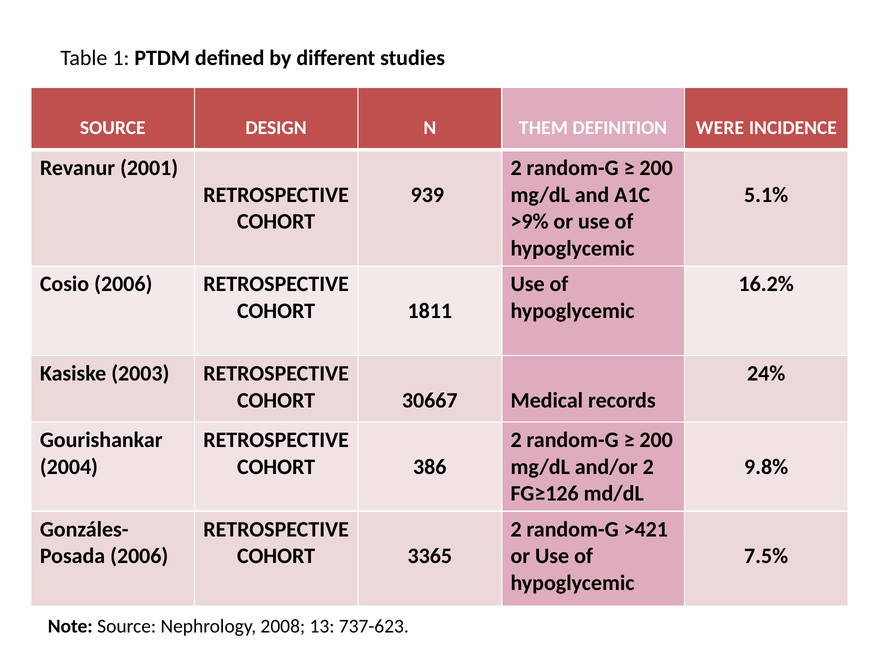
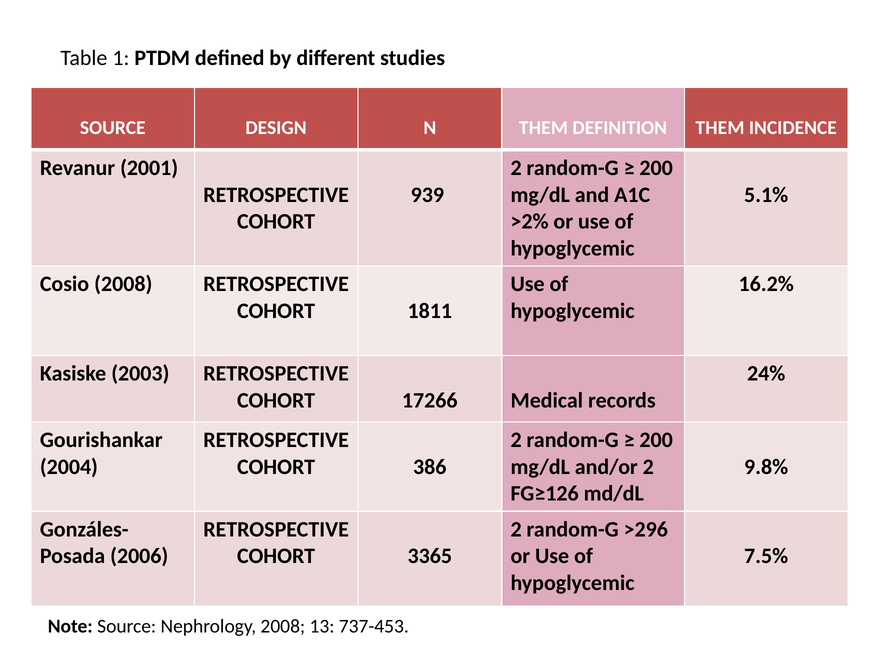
DEFINITION WERE: WERE -> THEM (720, 128)
>9%: >9% -> >2% (530, 221)
Cosio 2006: 2006 -> 2008 (123, 284)
30667: 30667 -> 17266 (430, 400)
>421: >421 -> >296 (646, 529)
737-623: 737-623 -> 737-453 (374, 626)
